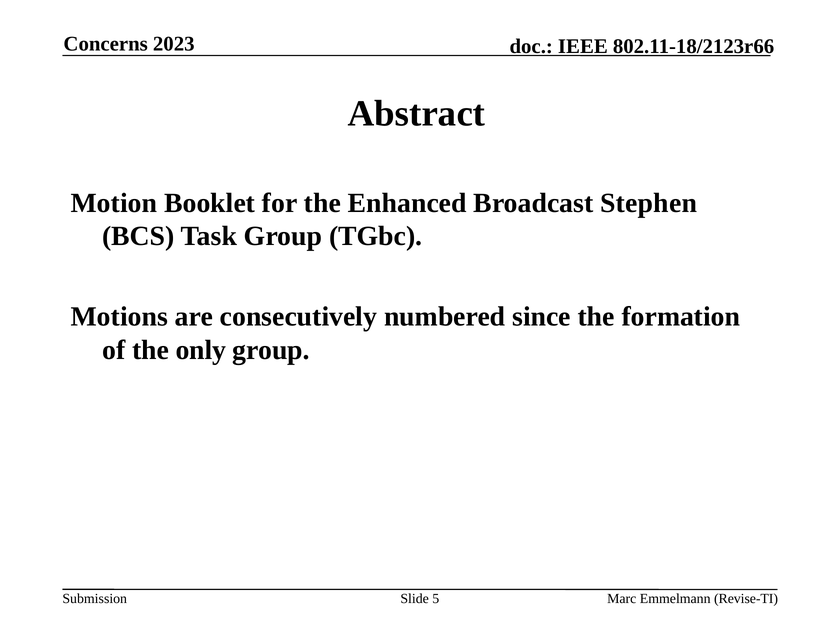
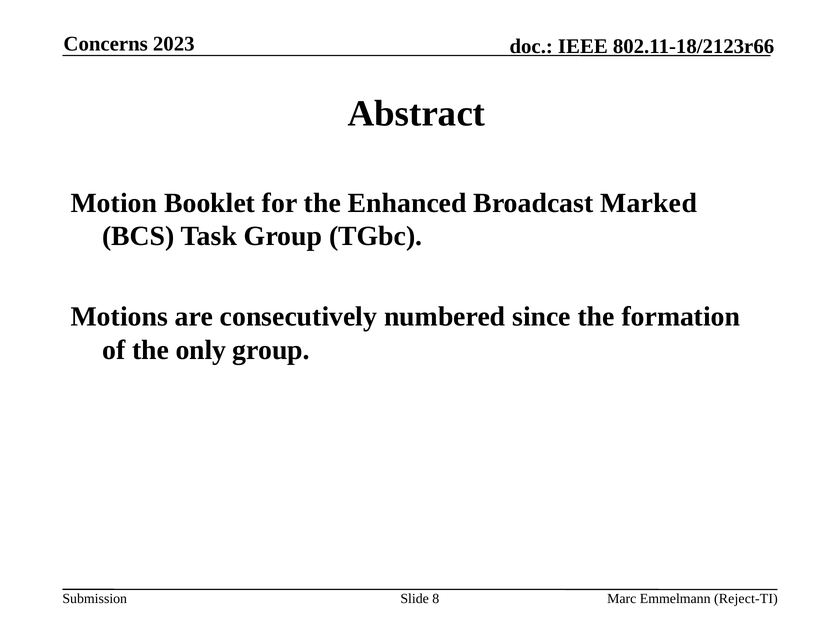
Stephen: Stephen -> Marked (649, 203)
5: 5 -> 8 (436, 599)
Revise-TI: Revise-TI -> Reject-TI (746, 599)
